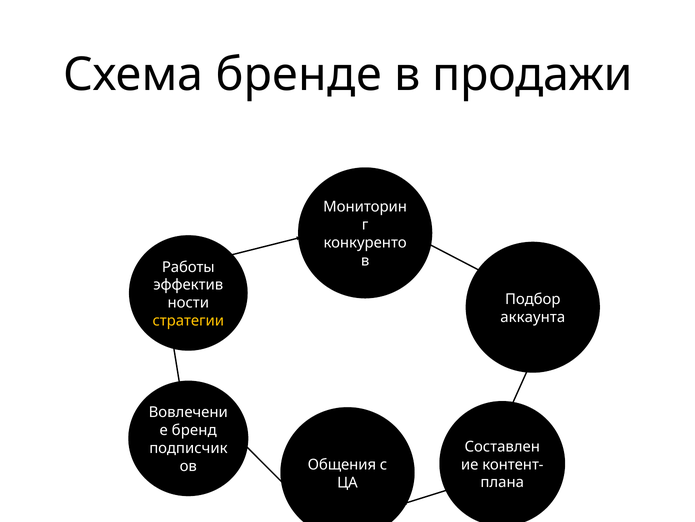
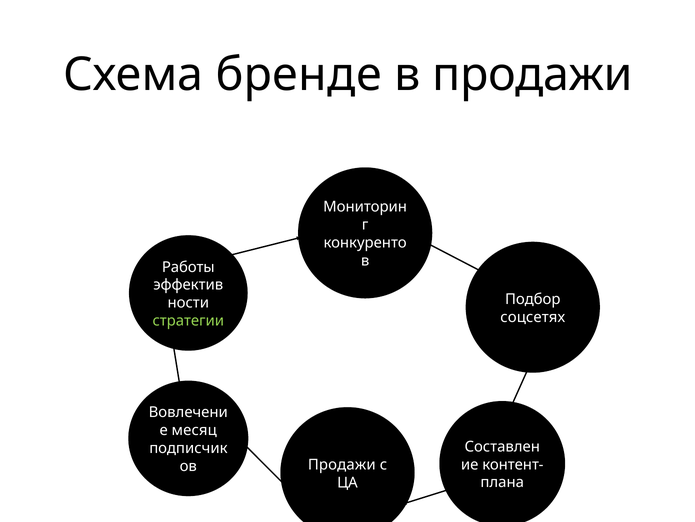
аккаунта: аккаунта -> соцсетях (533, 317)
стратегии colour: yellow -> light green (188, 320)
бренд: бренд -> месяц (194, 430)
Общения: Общения -> Продажи (342, 464)
